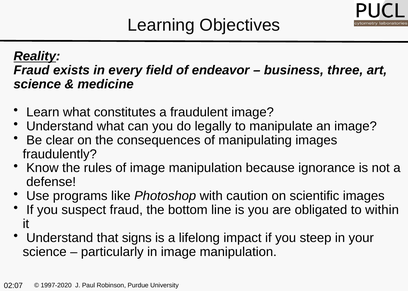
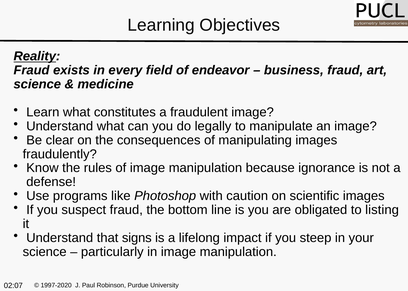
business three: three -> fraud (345, 70)
within: within -> listing (382, 210)
